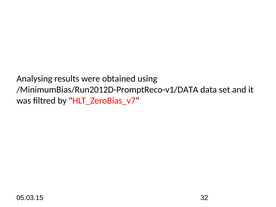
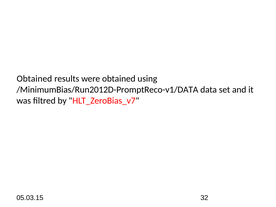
Analysing: Analysing -> Obtained (34, 79)
